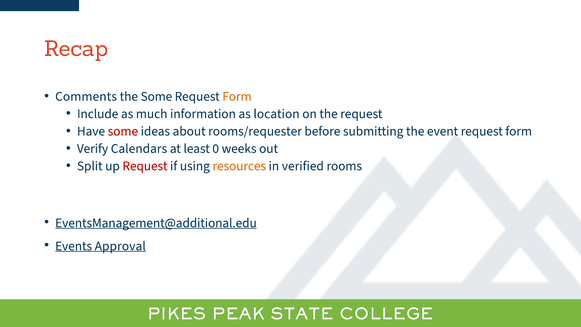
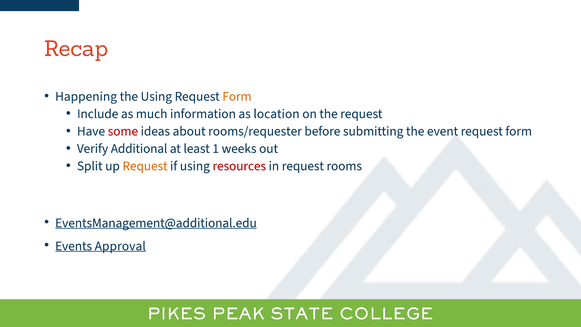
Comments: Comments -> Happening (86, 96)
the Some: Some -> Using (156, 96)
Calendars: Calendars -> Additional (139, 148)
0: 0 -> 1 (216, 148)
Request colour: red -> orange (145, 166)
resources colour: orange -> red (239, 166)
in verified: verified -> request (303, 166)
